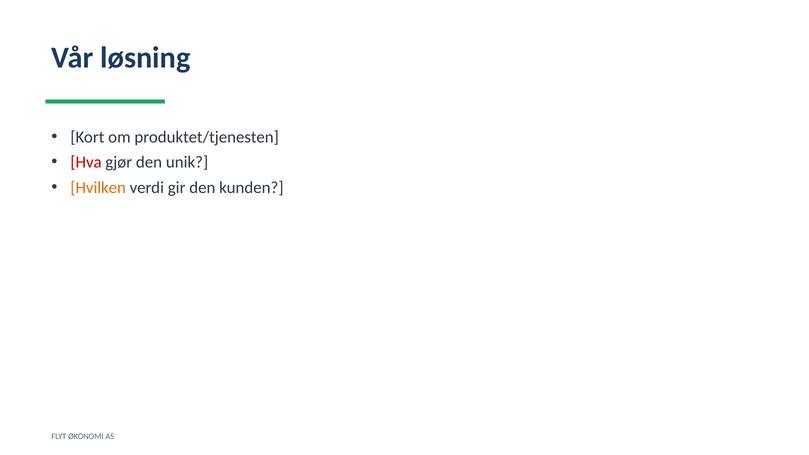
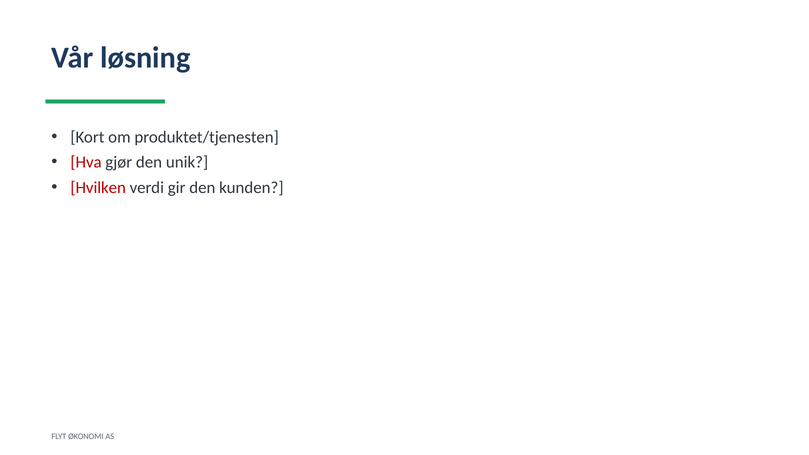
Hvilken colour: orange -> red (98, 188)
